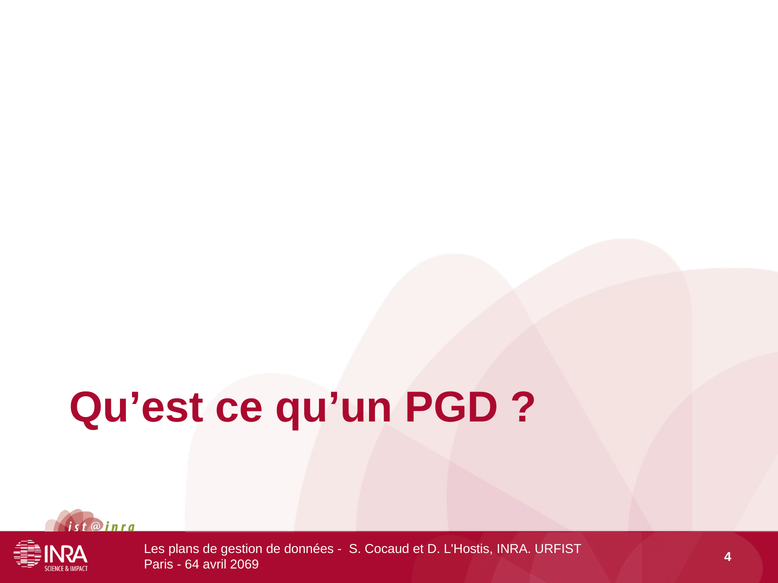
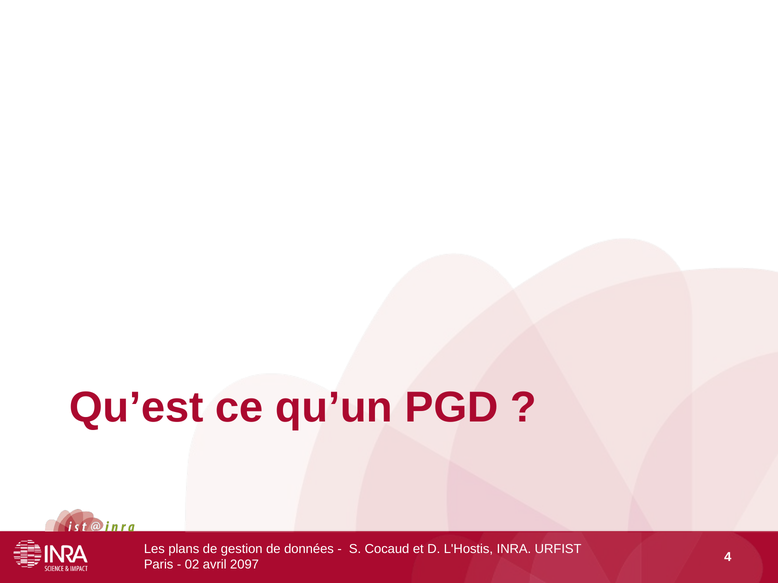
64: 64 -> 02 (192, 565)
2069: 2069 -> 2097 (245, 565)
